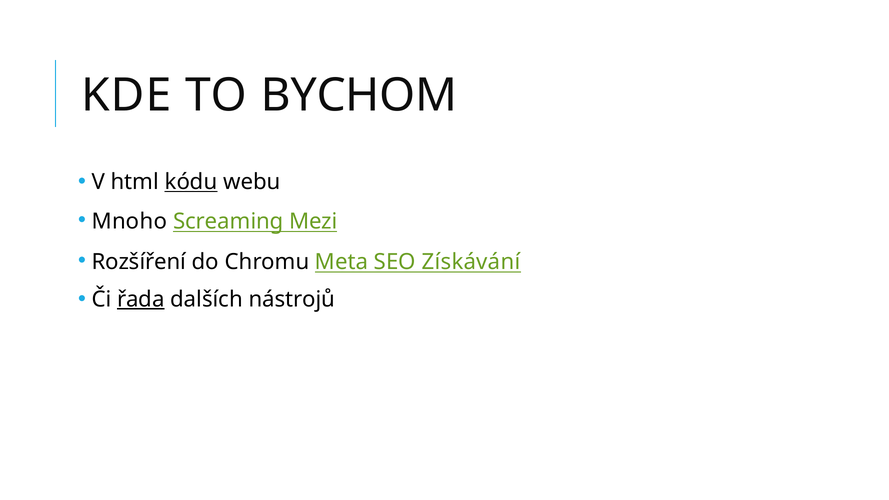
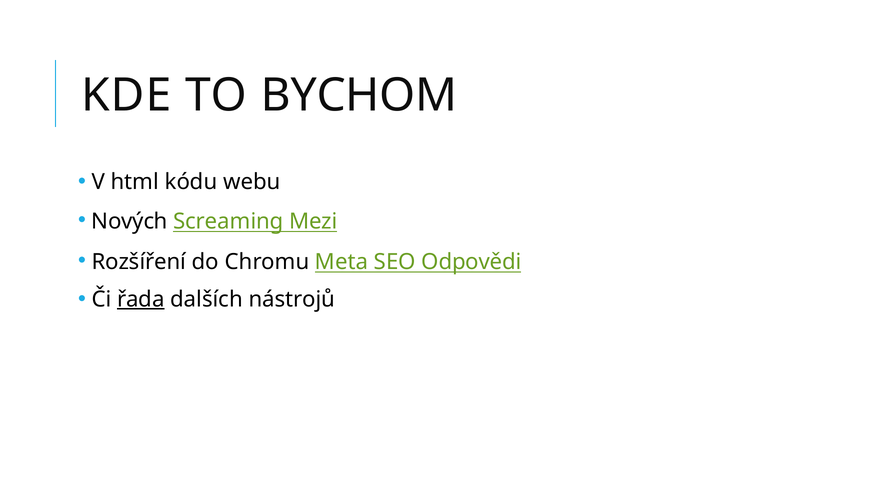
kódu underline: present -> none (191, 182)
Mnoho: Mnoho -> Nových (130, 221)
Získávání: Získávání -> Odpovědi (471, 262)
